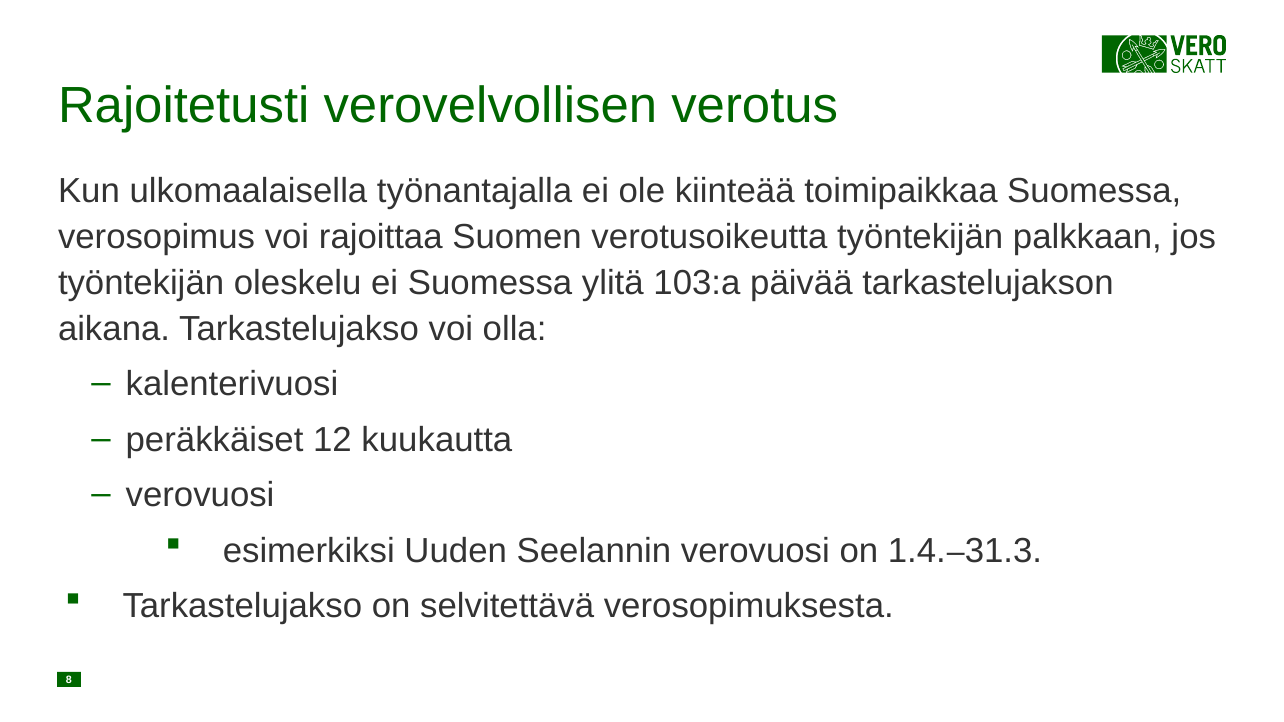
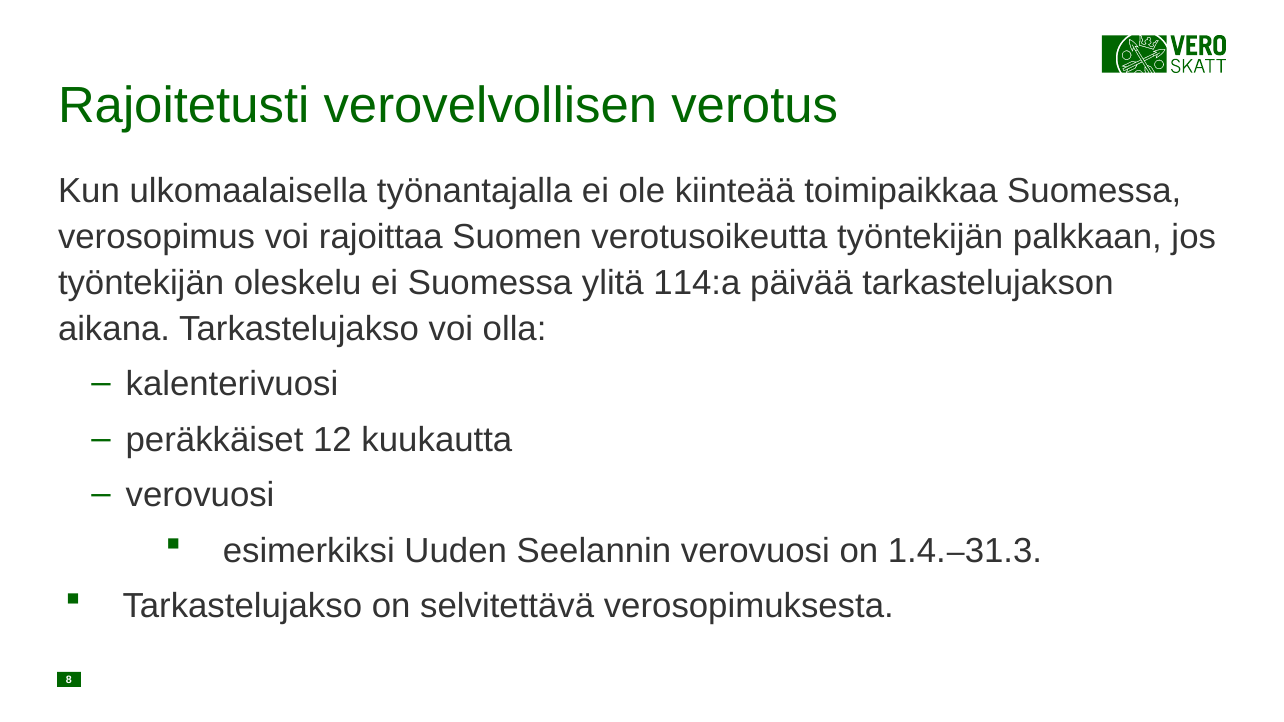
103:a: 103:a -> 114:a (697, 283)
